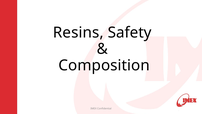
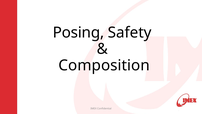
Resins: Resins -> Posing (78, 32)
